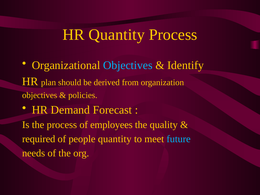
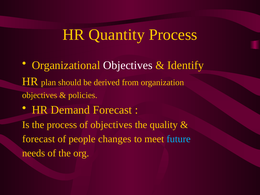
Objectives colour: light blue -> white (128, 65)
of employees: employees -> objectives (111, 125)
required: required -> forecast (39, 139)
people quantity: quantity -> changes (115, 139)
